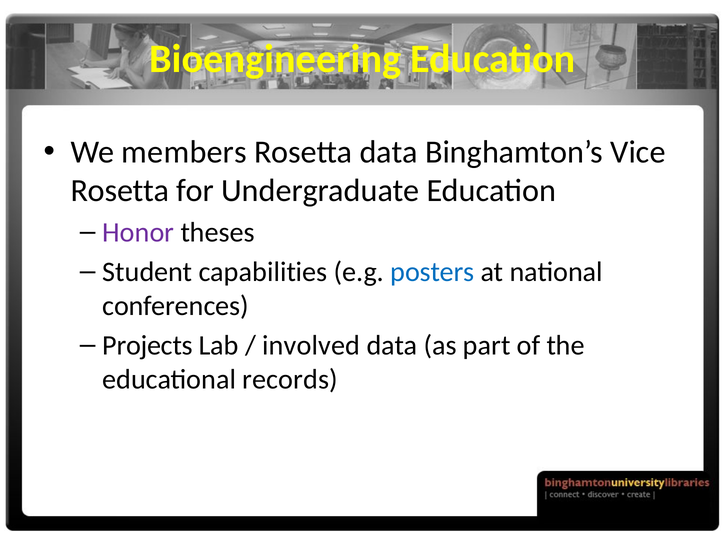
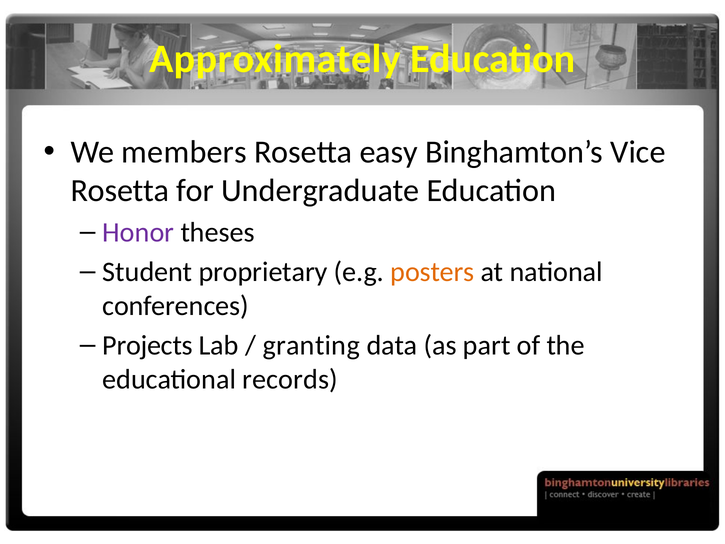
Bioengineering: Bioengineering -> Approximately (275, 59)
Rosetta data: data -> easy (389, 152)
capabilities: capabilities -> proprietary (263, 272)
posters colour: blue -> orange (432, 272)
involved: involved -> granting (311, 345)
